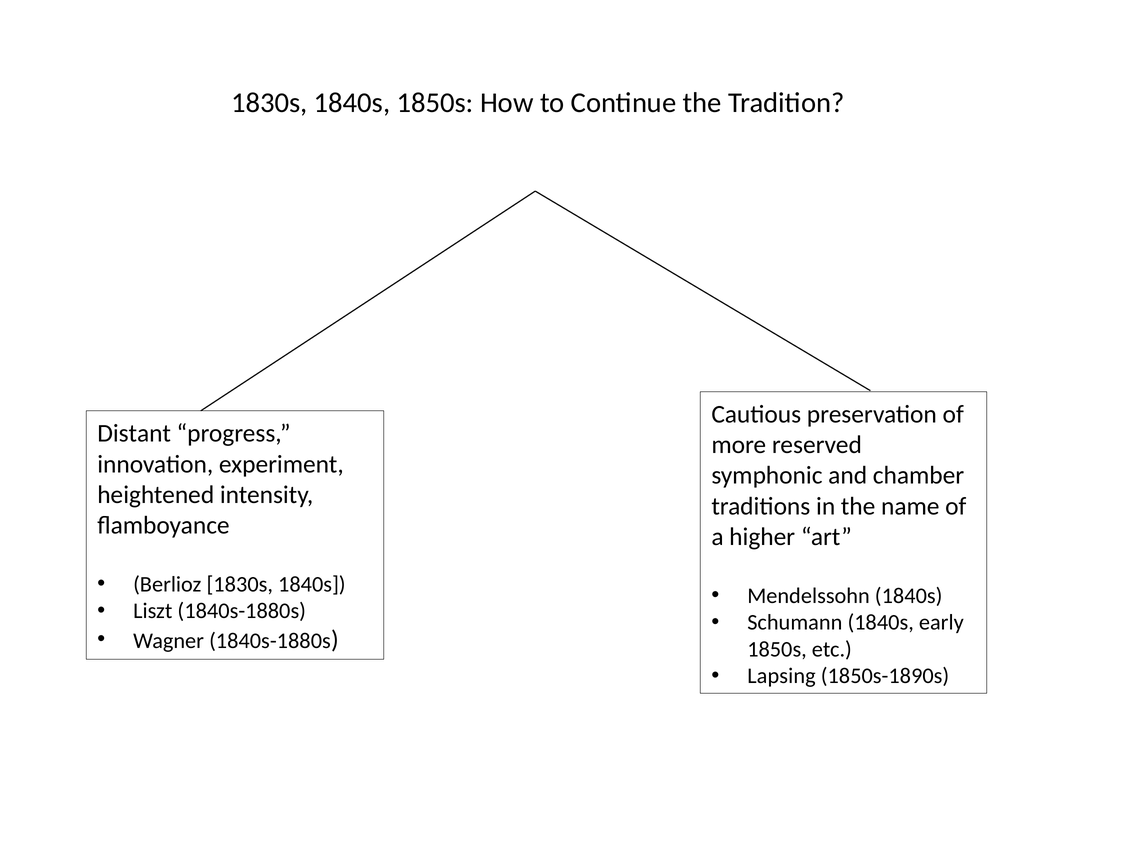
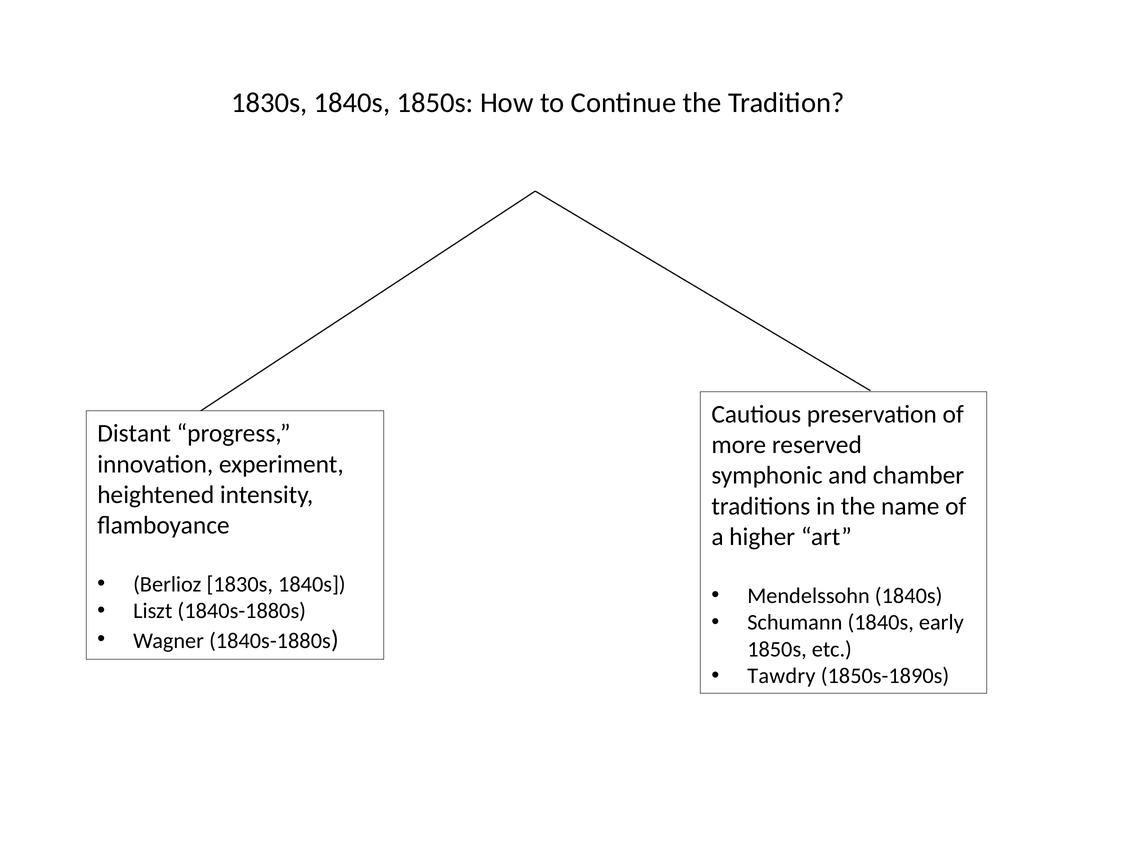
Lapsing: Lapsing -> Tawdry (781, 676)
